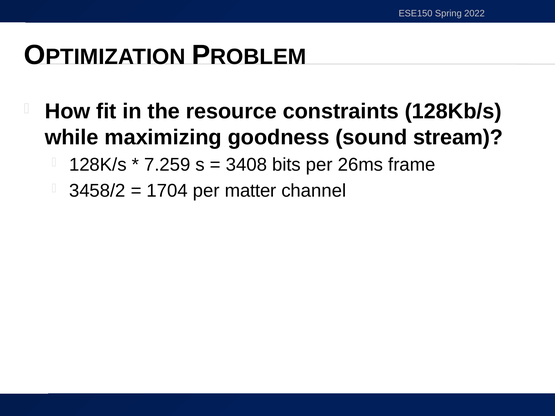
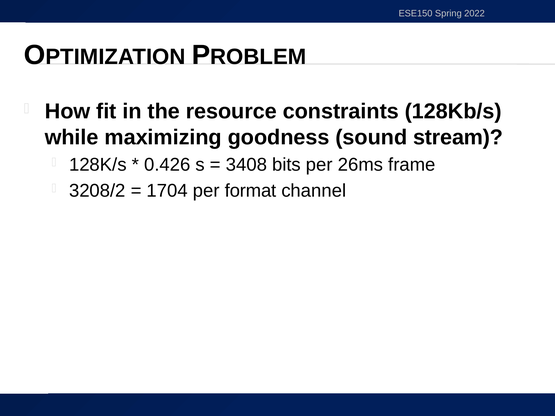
7.259: 7.259 -> 0.426 (167, 165)
3458/2: 3458/2 -> 3208/2 (97, 191)
matter: matter -> format (251, 191)
